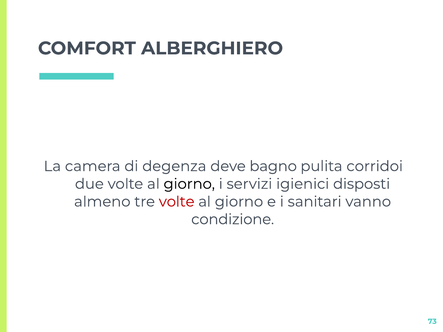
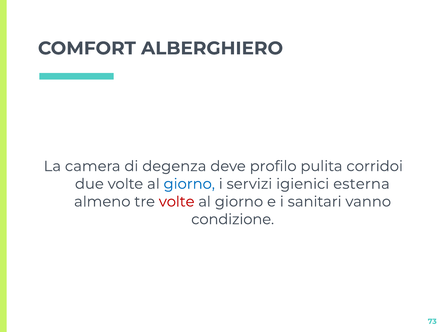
bagno: bagno -> profilo (273, 166)
giorno colour: black -> blue (189, 184)
disposti: disposti -> esterna (362, 184)
